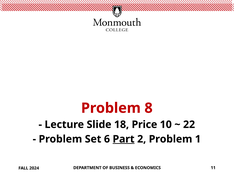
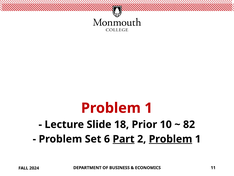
8: 8 -> 1 (149, 108)
Price: Price -> Prior (144, 124)
22: 22 -> 82 (189, 124)
Problem underline: none -> present (171, 139)
